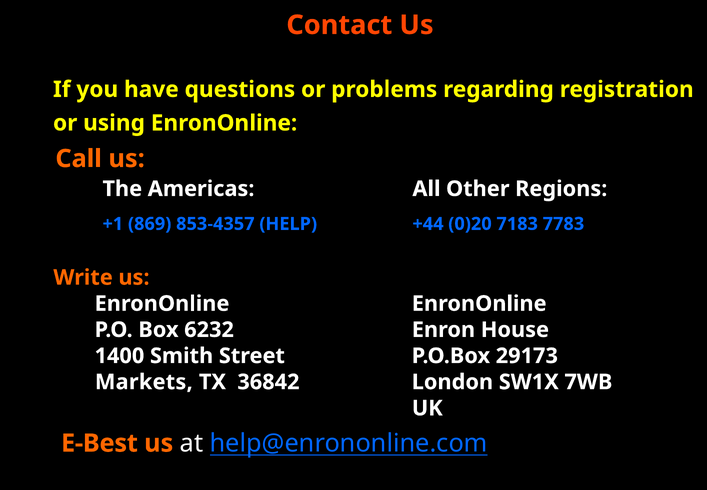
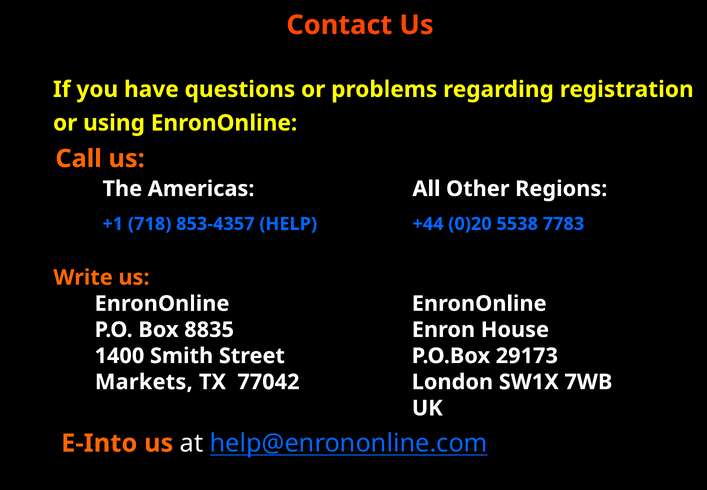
869: 869 -> 718 (150, 224)
7183: 7183 -> 5538 (517, 224)
6232: 6232 -> 8835 (209, 329)
36842: 36842 -> 77042 (268, 382)
E-Best: E-Best -> E-Into (99, 443)
